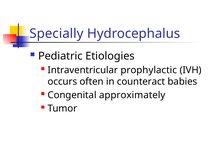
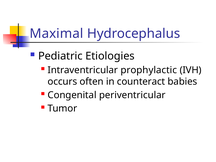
Specially: Specially -> Maximal (56, 34)
approximately: approximately -> periventricular (132, 95)
